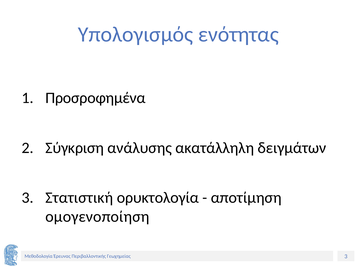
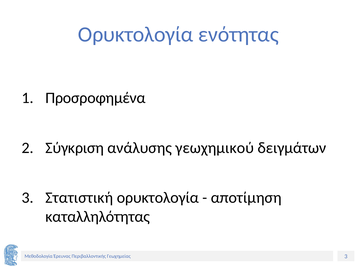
Υπολογισμός: Υπολογισμός -> Ορυκτολογία (136, 35)
ακατάλληλη: ακατάλληλη -> γεωχημικού (215, 148)
ομογενοποίηση: ομογενοποίηση -> καταλληλότητας (98, 217)
